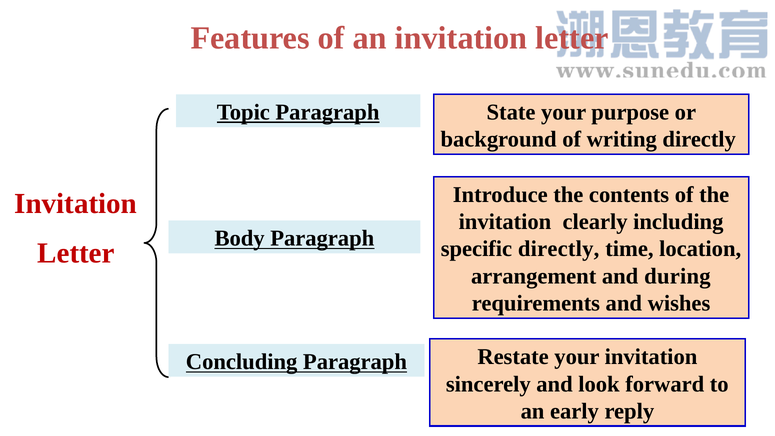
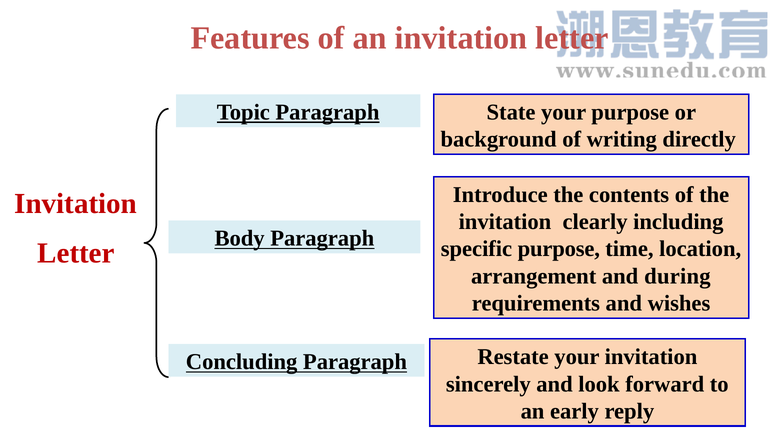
specific directly: directly -> purpose (559, 249)
